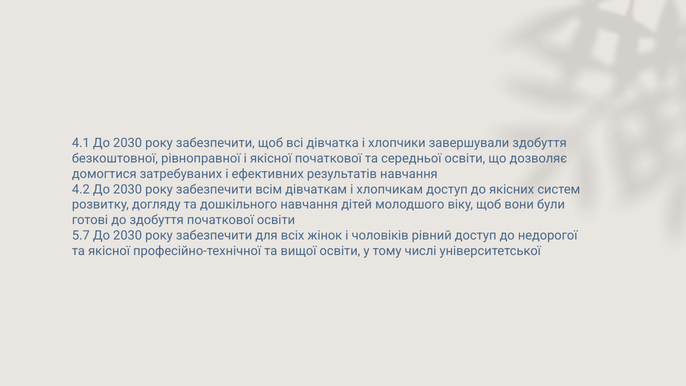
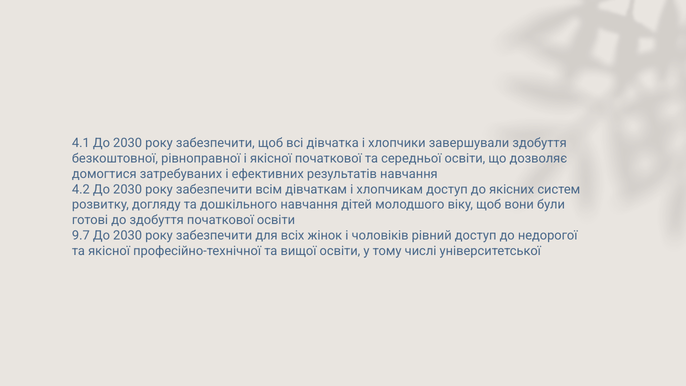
5.7: 5.7 -> 9.7 (81, 236)
